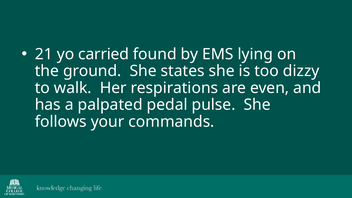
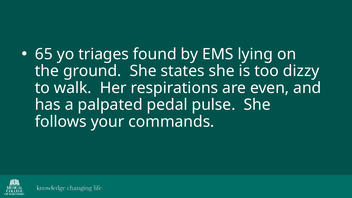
21: 21 -> 65 (44, 54)
carried: carried -> triages (104, 54)
